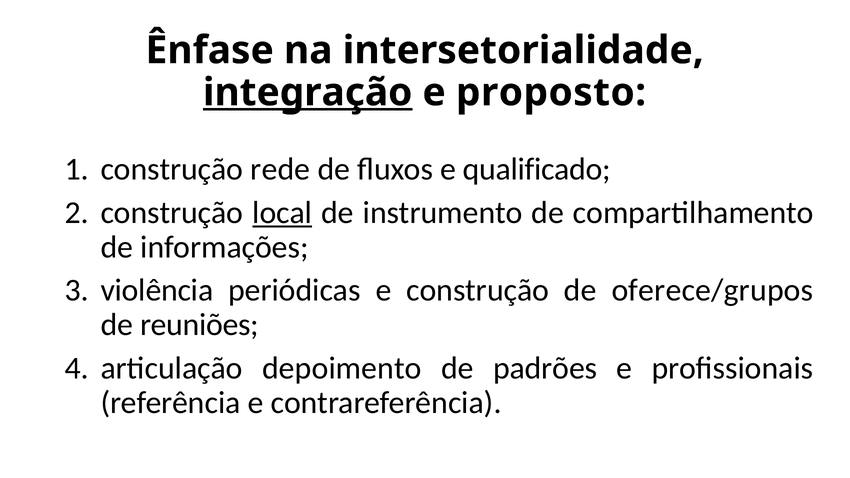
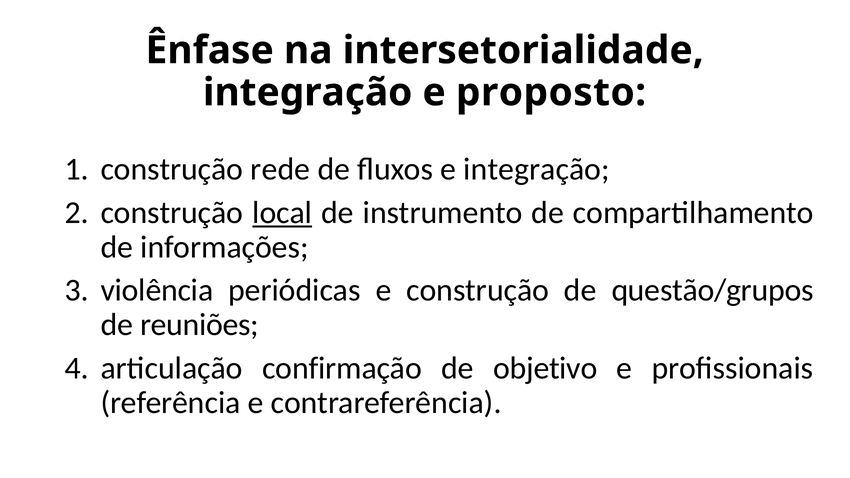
integração underline: present -> none (308, 92)
e qualificado: qualificado -> integração (537, 170)
oferece/grupos: oferece/grupos -> questão/grupos (713, 291)
depoimento: depoimento -> confirmação (342, 368)
padrões: padrões -> objetivo (545, 368)
